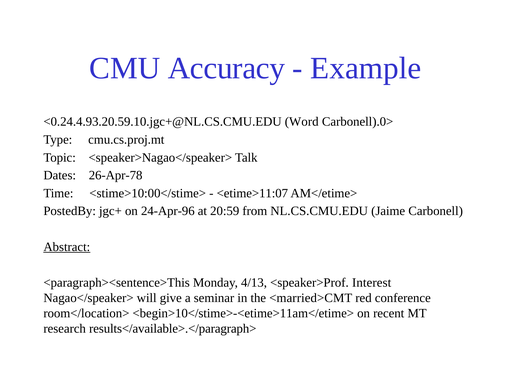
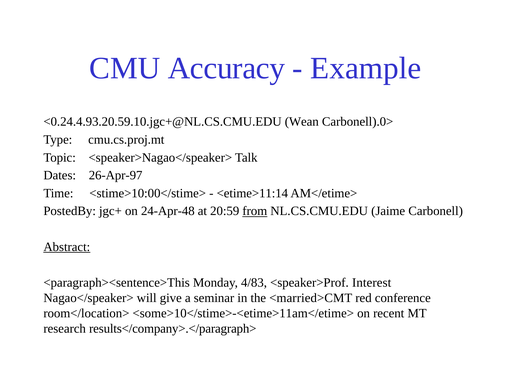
Word: Word -> Wean (302, 122)
26-Apr-78: 26-Apr-78 -> 26-Apr-97 (116, 175)
<etime>11:07: <etime>11:07 -> <etime>11:14 (252, 193)
24-Apr-96: 24-Apr-96 -> 24-Apr-48 (168, 211)
from underline: none -> present (255, 211)
4/13: 4/13 -> 4/83 (254, 283)
<begin>10</stime>-<etime>11am</etime>: <begin>10</stime>-<etime>11am</etime> -> <some>10</stime>-<etime>11am</etime> (243, 313)
results</available>.</paragraph>: results</available>.</paragraph> -> results</company>.</paragraph> (173, 329)
